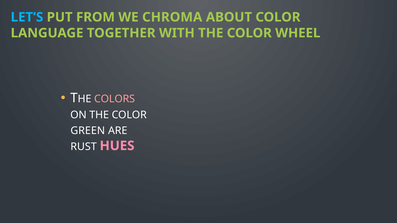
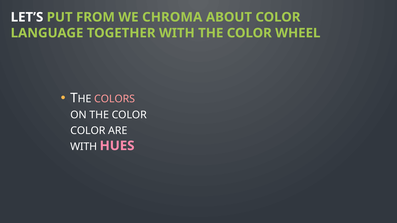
LET’S colour: light blue -> white (27, 17)
GREEN: GREEN -> COLOR (88, 131)
RUST: RUST -> WITH (84, 147)
